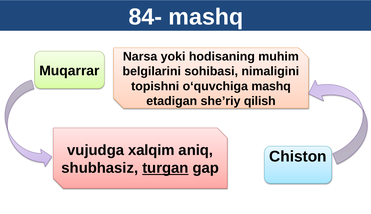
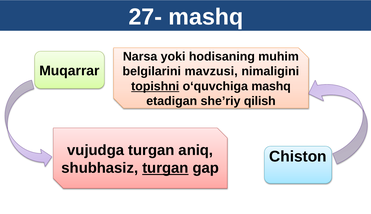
84-: 84- -> 27- (145, 17)
sohibasi: sohibasi -> mavzusi (211, 71)
topishni underline: none -> present (155, 86)
vujudga xalqim: xalqim -> turgan (151, 150)
